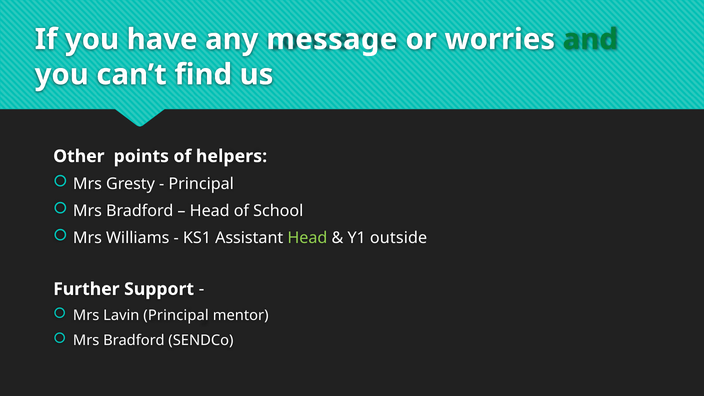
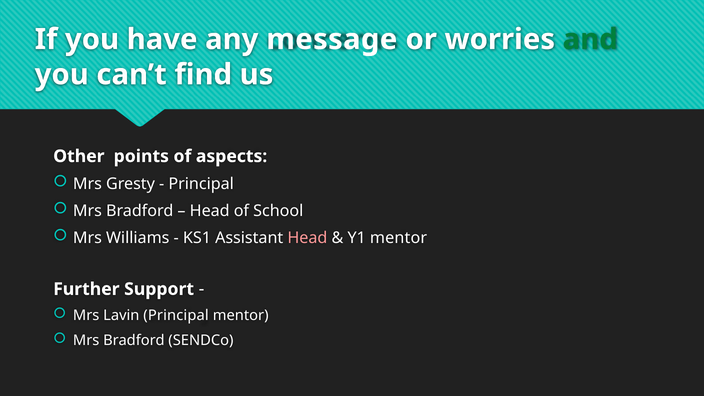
helpers: helpers -> aspects (232, 156)
Head colour: light green -> pink (307, 238)
Y1 outside: outside -> mentor (399, 238)
